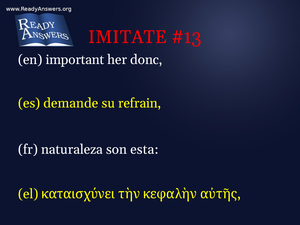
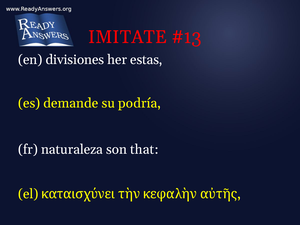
important: important -> divisiones (75, 60)
donc: donc -> estas (146, 60)
refrain: refrain -> podría (140, 103)
esta: esta -> that (144, 149)
